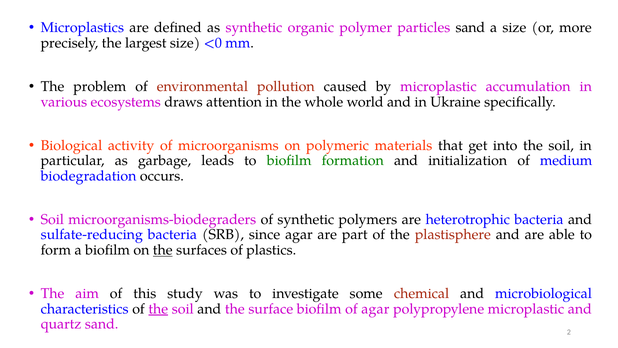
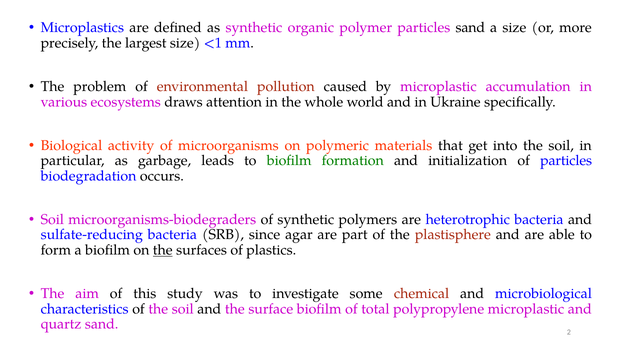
<0: <0 -> <1 (213, 43)
of medium: medium -> particles (566, 161)
the underline: present -> none (158, 309)
of agar: agar -> total (375, 309)
